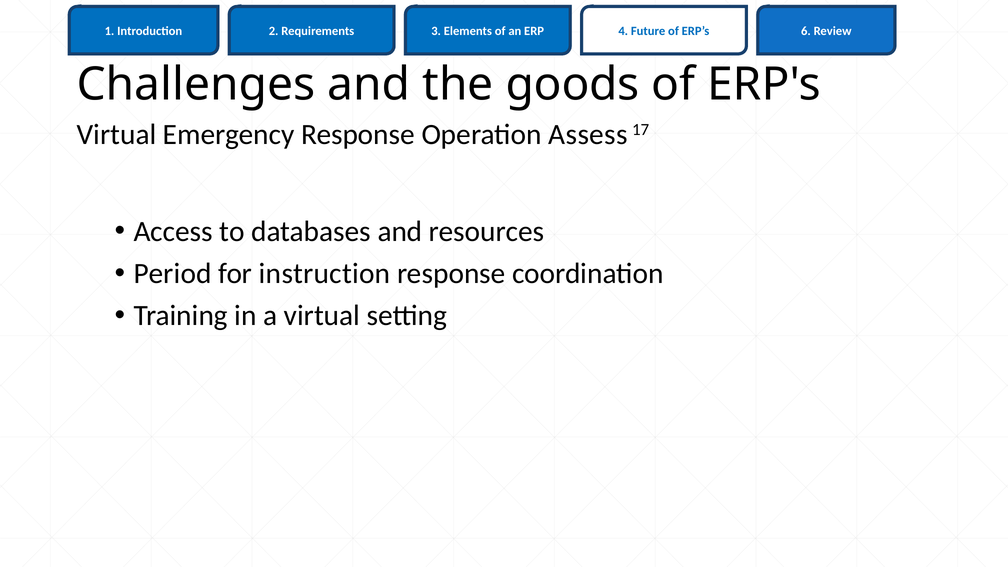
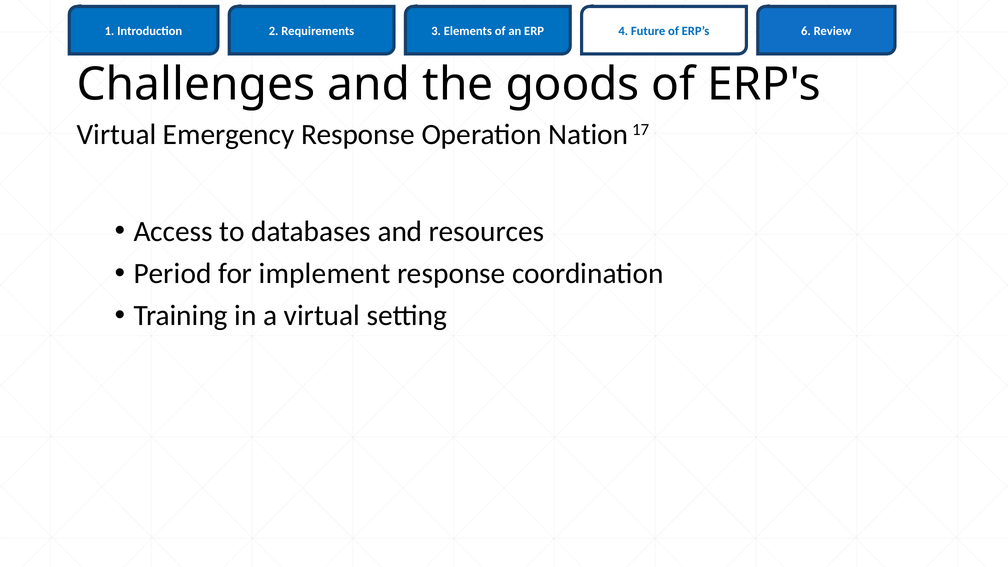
Assess: Assess -> Nation (588, 134)
instruction: instruction -> implement (325, 274)
